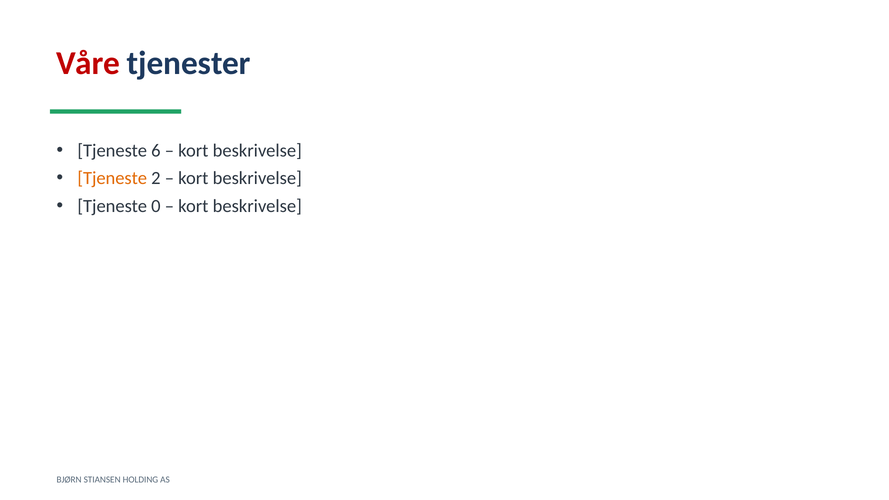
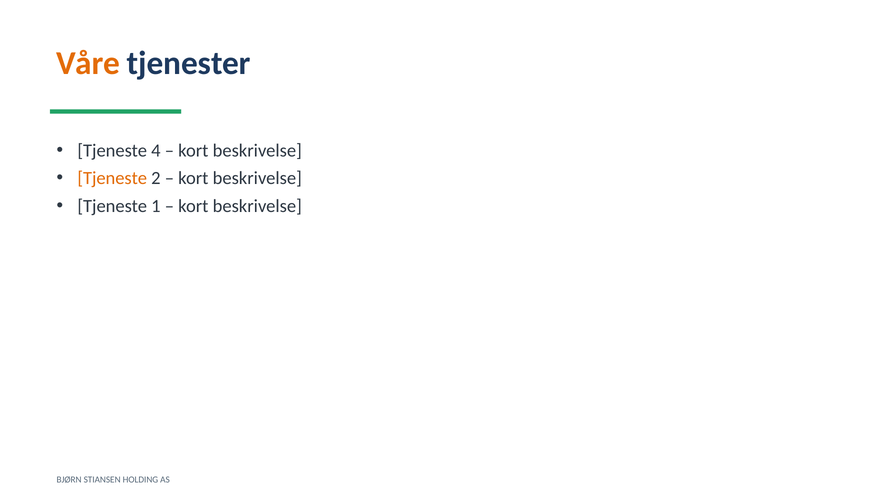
Våre colour: red -> orange (88, 63)
6: 6 -> 4 (156, 151)
0: 0 -> 1 (156, 206)
